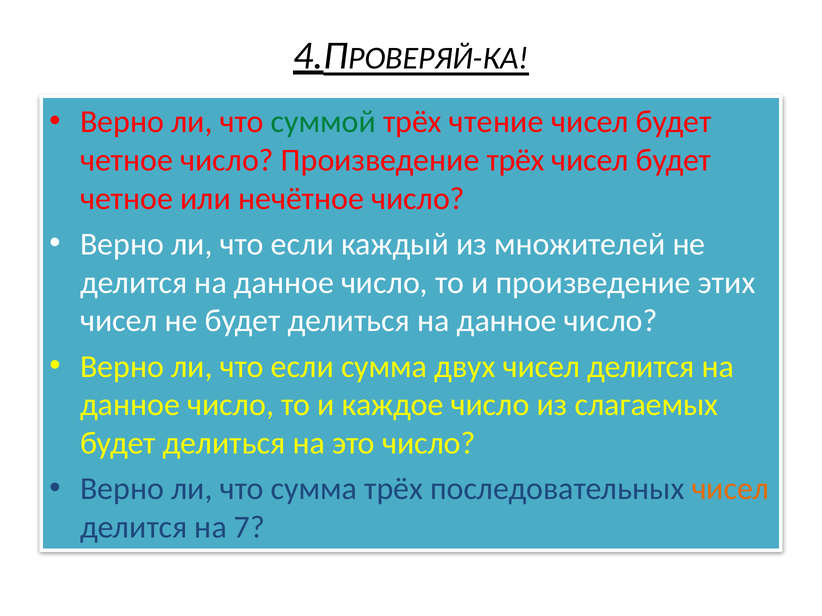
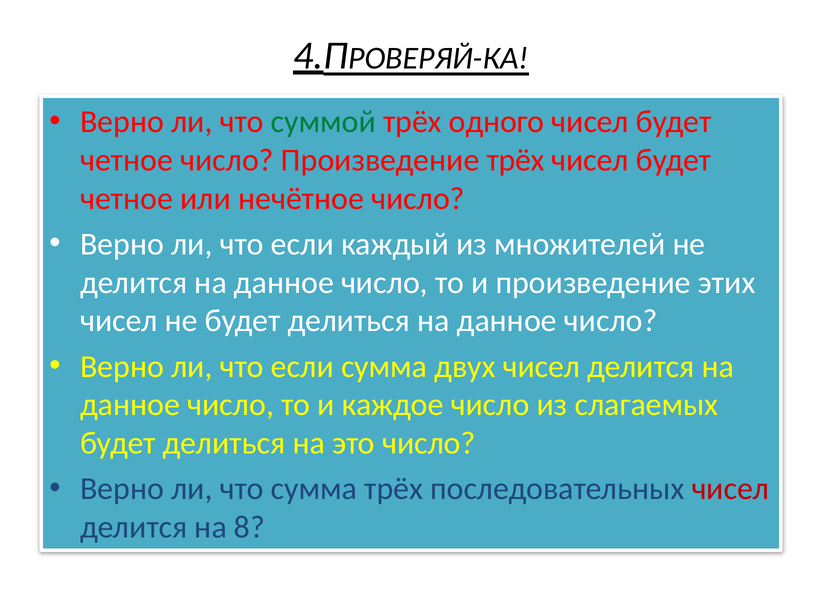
чтение: чтение -> одного (497, 122)
чисел colour: orange -> red (730, 489)
7: 7 -> 8 (249, 528)
